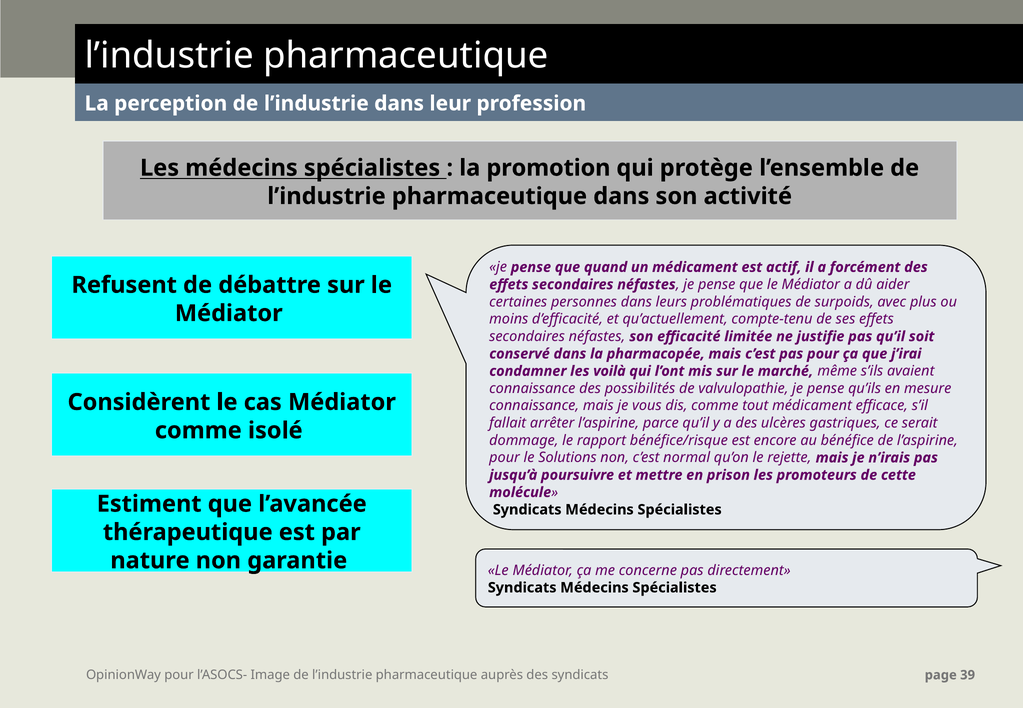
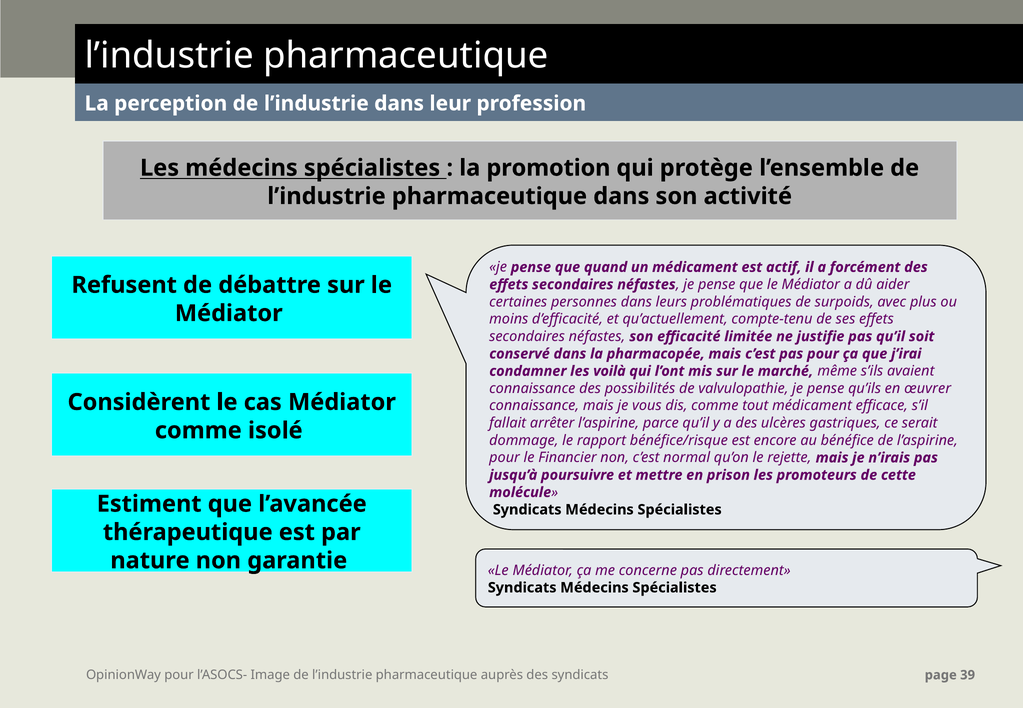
mesure: mesure -> œuvrer (928, 389)
Solutions: Solutions -> Financier (568, 458)
